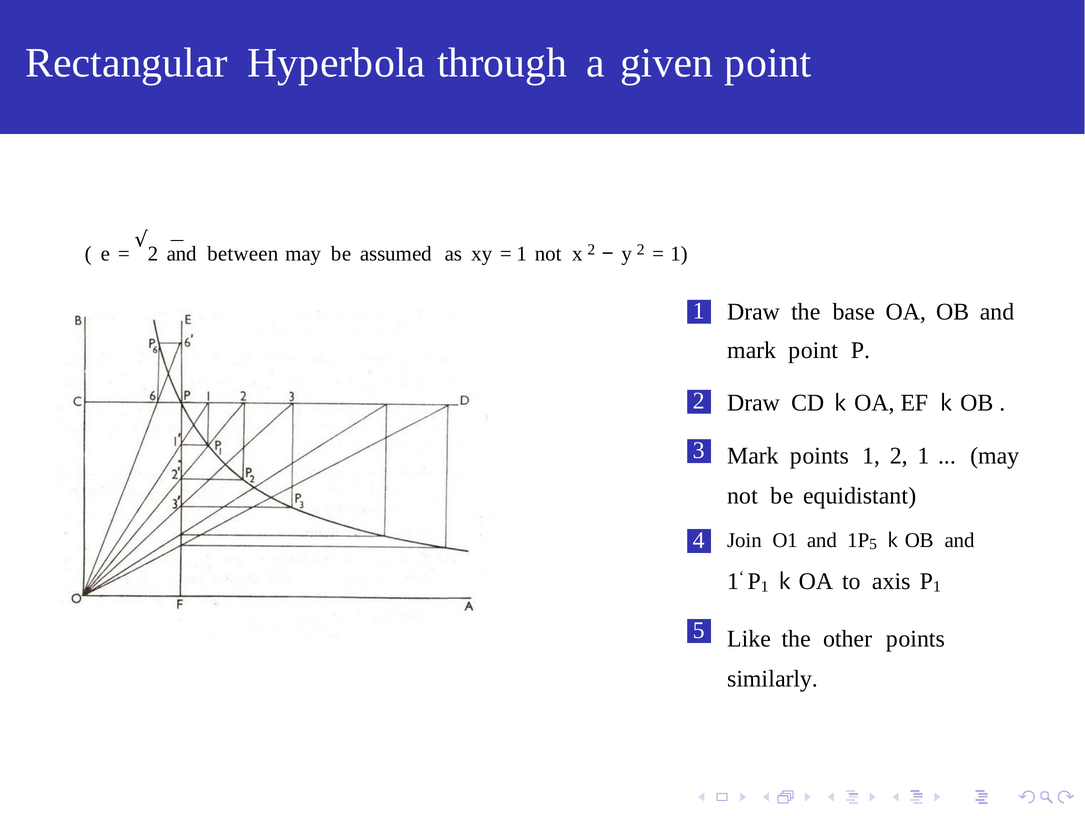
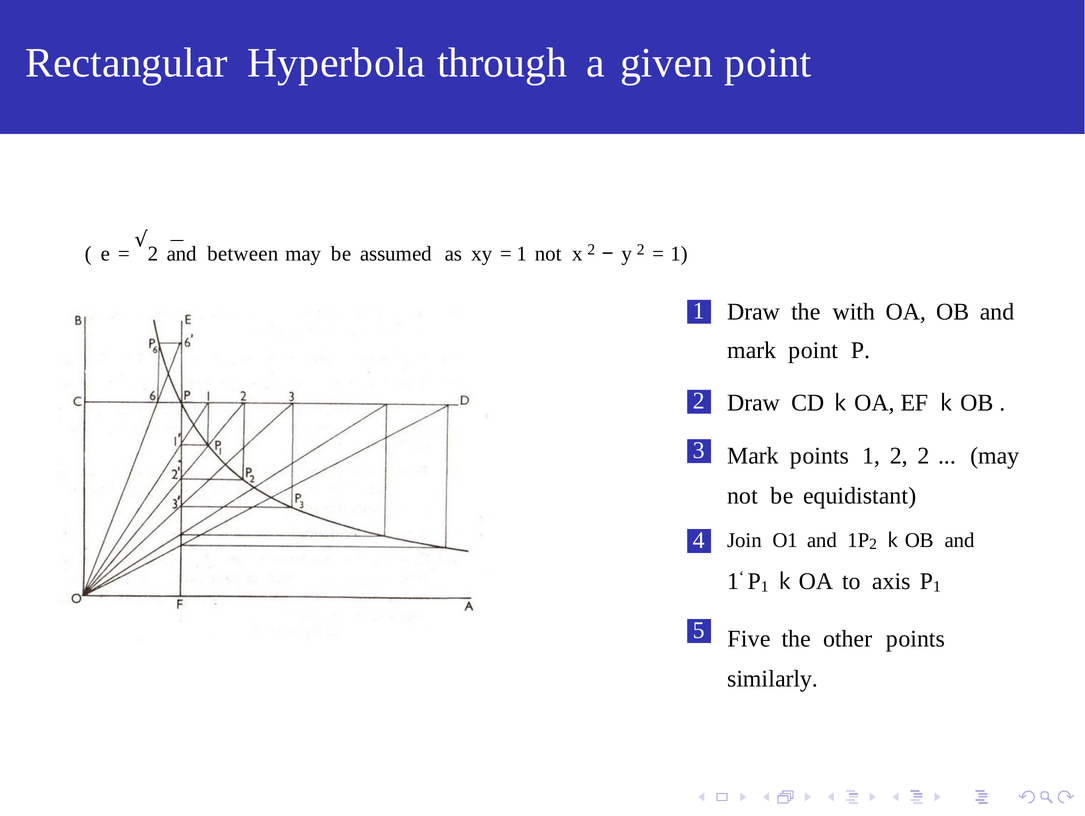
base: base -> with (854, 312)
1 2 1: 1 -> 2 (923, 456)
5: 5 -> 2 (873, 544)
Like: Like -> Five (749, 639)
